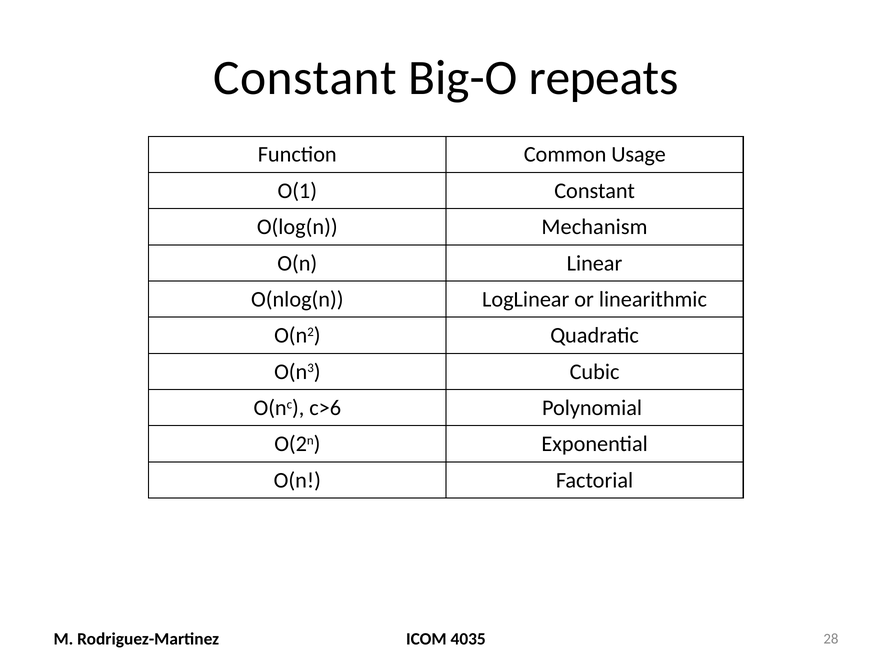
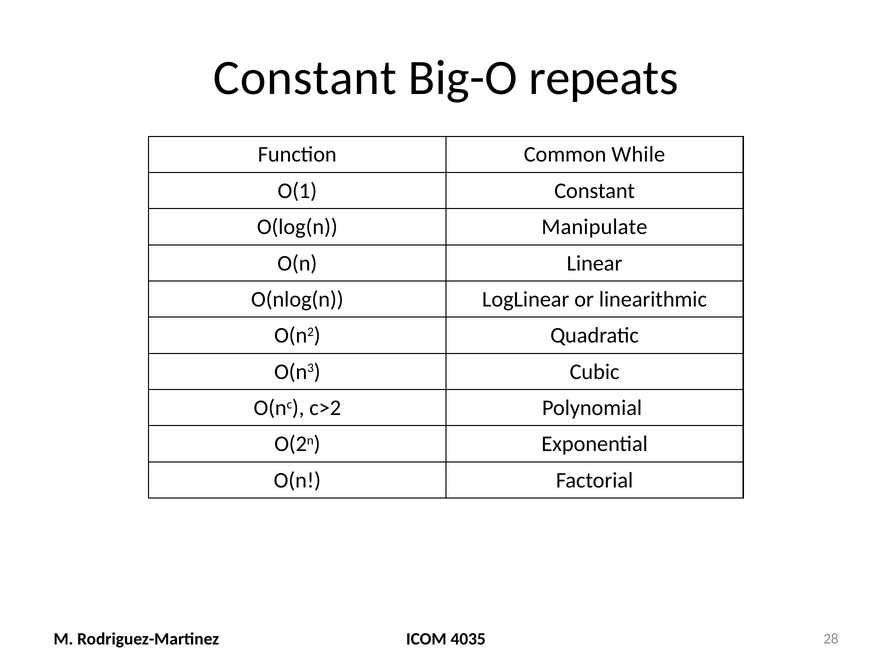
Usage: Usage -> While (638, 155)
Mechanism: Mechanism -> Manipulate (594, 227)
c>6: c>6 -> c>2 (325, 408)
